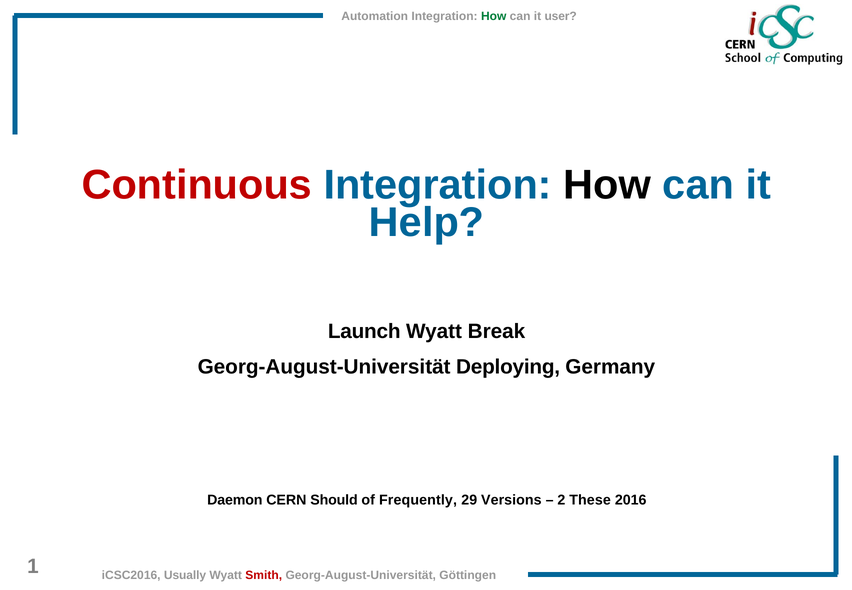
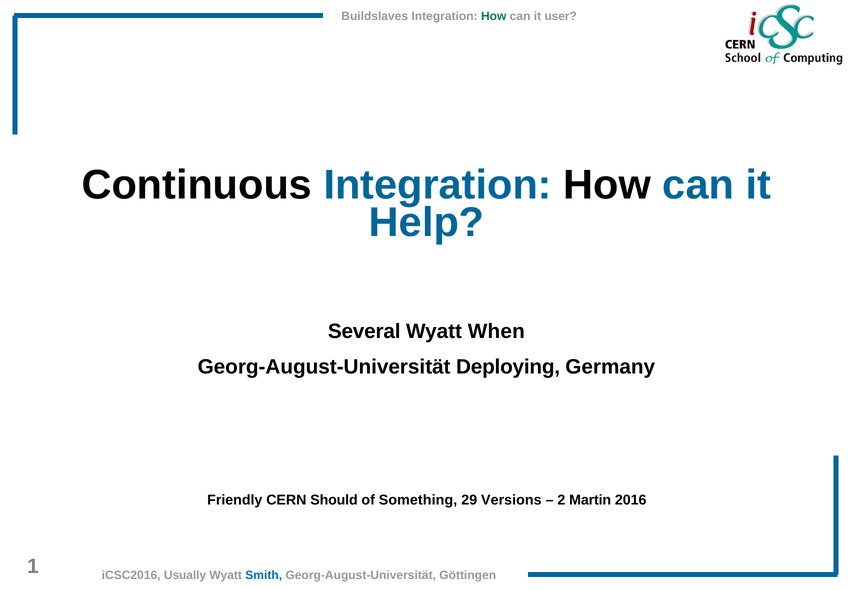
Automation: Automation -> Buildslaves (375, 16)
Continuous colour: red -> black (197, 185)
Launch: Launch -> Several (364, 331)
Break: Break -> When (496, 331)
Daemon: Daemon -> Friendly (235, 500)
Frequently: Frequently -> Something (418, 500)
These: These -> Martin (590, 500)
Smith colour: red -> blue (264, 575)
